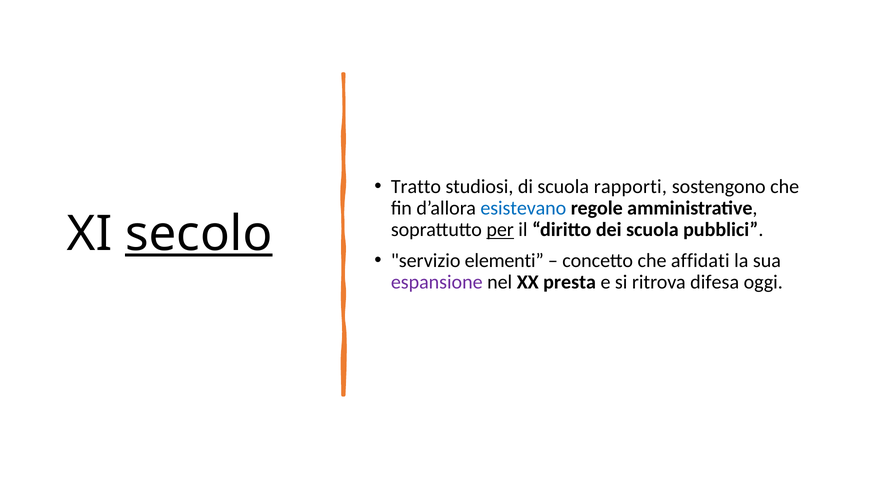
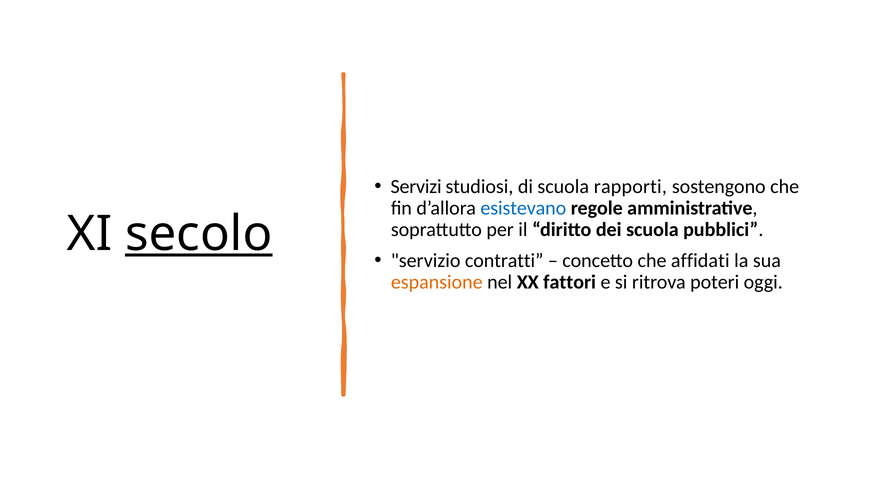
Tratto: Tratto -> Servizi (416, 187)
per underline: present -> none (500, 230)
elementi: elementi -> contratti (504, 261)
espansione colour: purple -> orange (437, 282)
presta: presta -> fattori (570, 282)
difesa: difesa -> poteri (715, 282)
